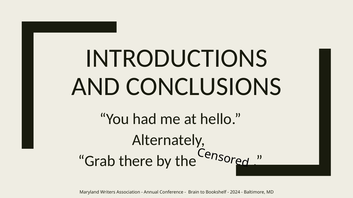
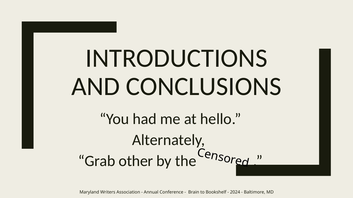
there: there -> other (136, 161)
